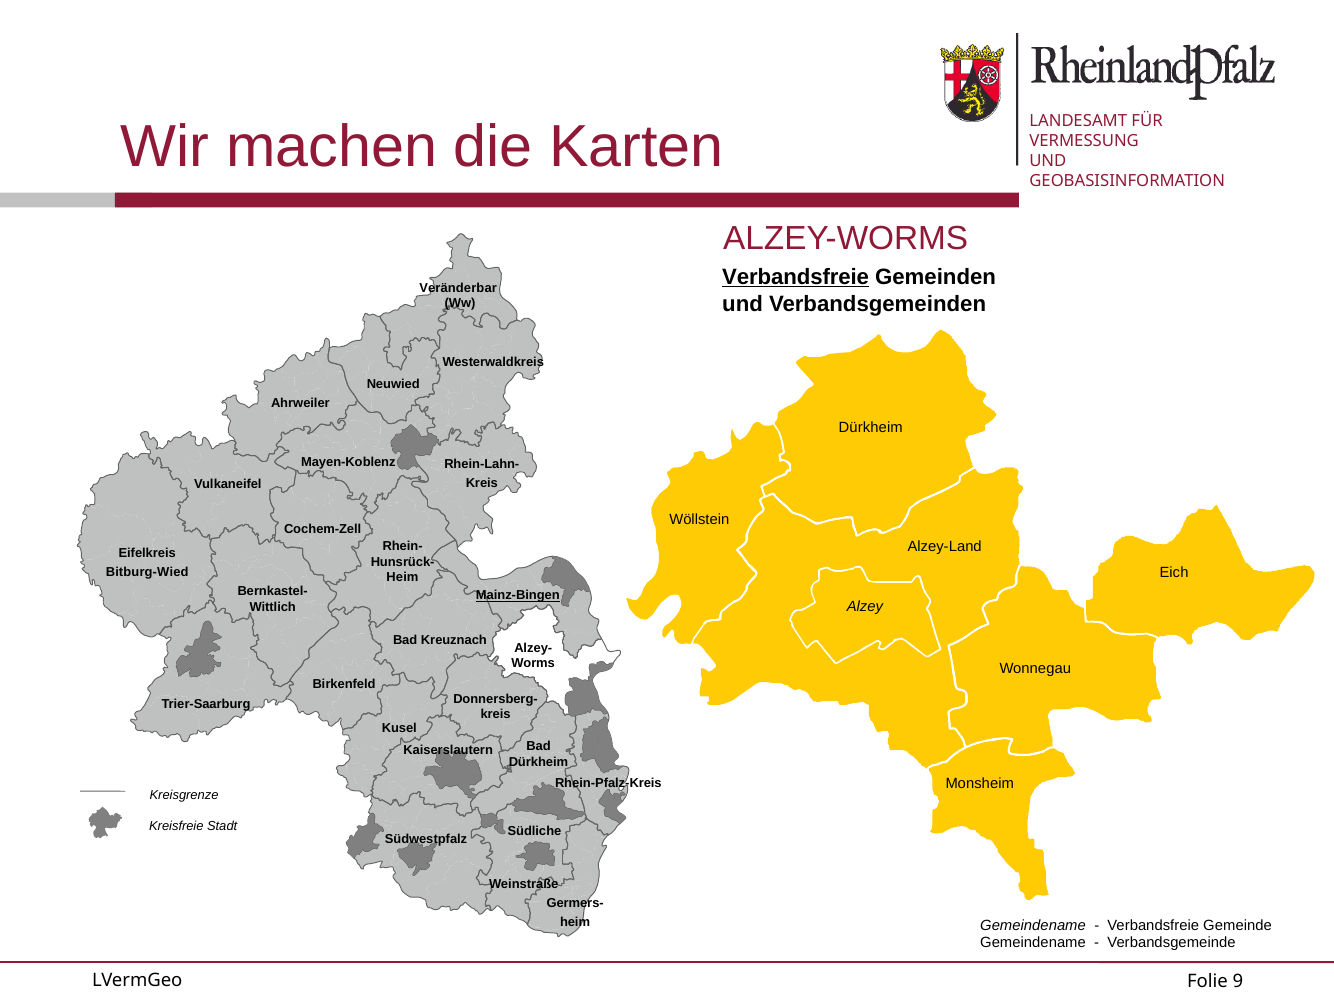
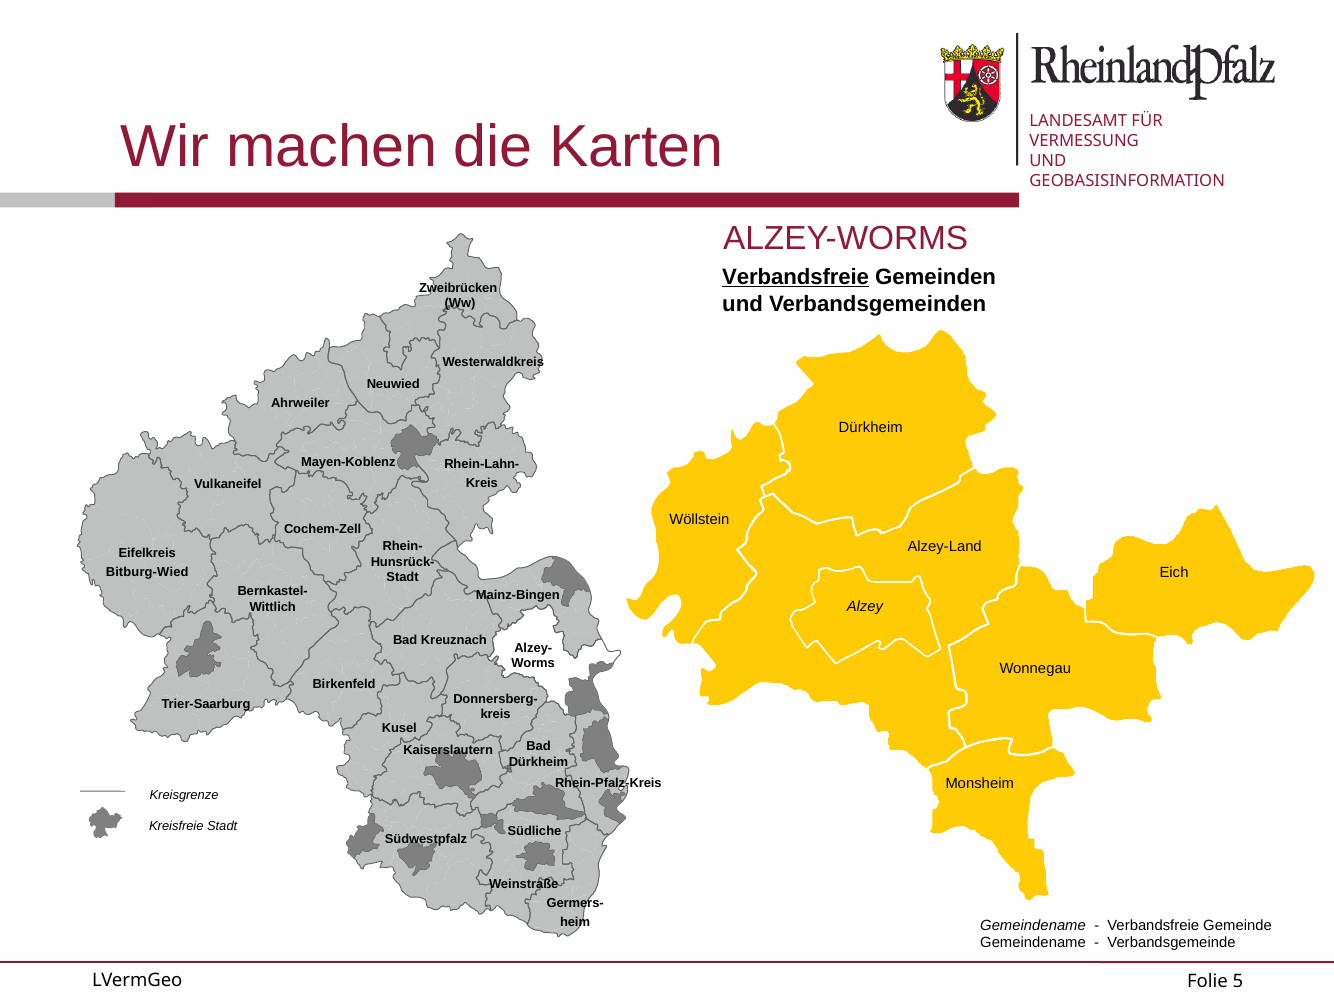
Veränderbar: Veränderbar -> Zweibrücken (458, 288)
Heim: Heim -> Stadt (403, 578)
Mainz-Bingen underline: present -> none (518, 596)
9: 9 -> 5 (1238, 982)
